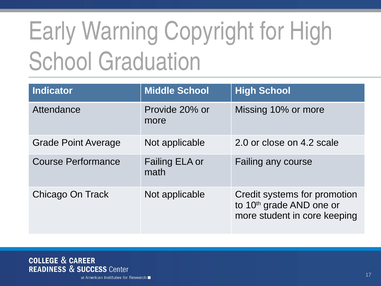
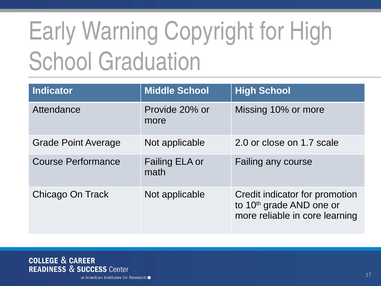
4.2: 4.2 -> 1.7 (307, 143)
Credit systems: systems -> indicator (281, 194)
student: student -> reliable (275, 216)
keeping: keeping -> learning (341, 216)
